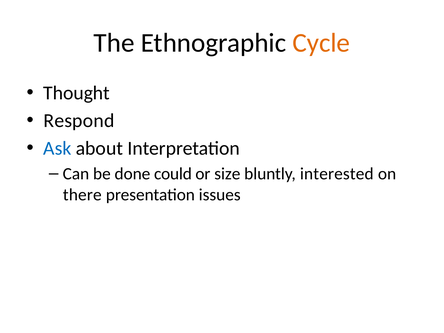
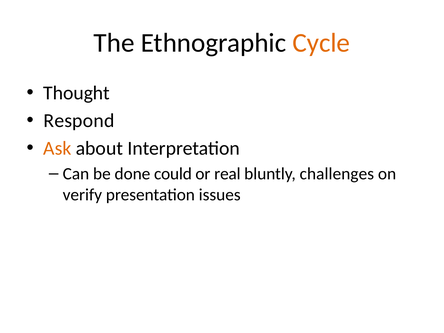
Ask colour: blue -> orange (57, 148)
size: size -> real (227, 174)
interested: interested -> challenges (337, 174)
there: there -> verify (82, 195)
